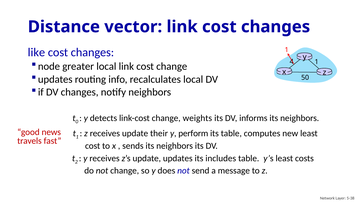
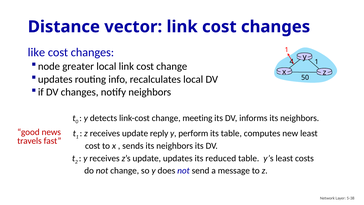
weights: weights -> meeting (197, 118)
their: their -> reply (159, 133)
includes: includes -> reduced (221, 158)
